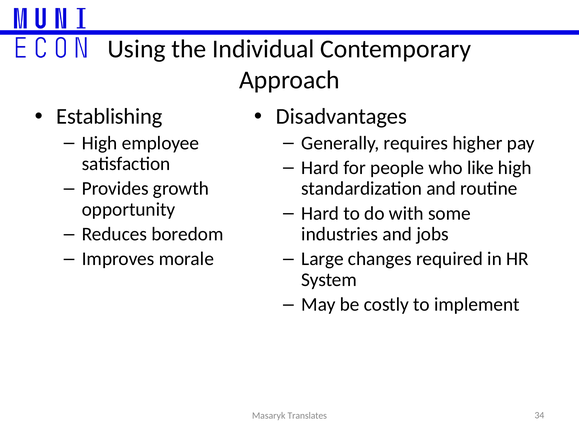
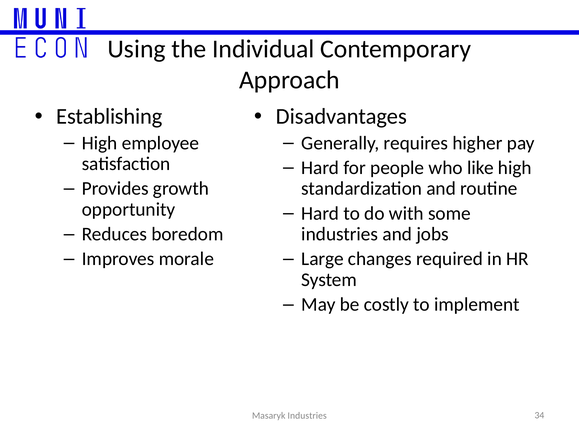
Masaryk Translates: Translates -> Industries (307, 415)
